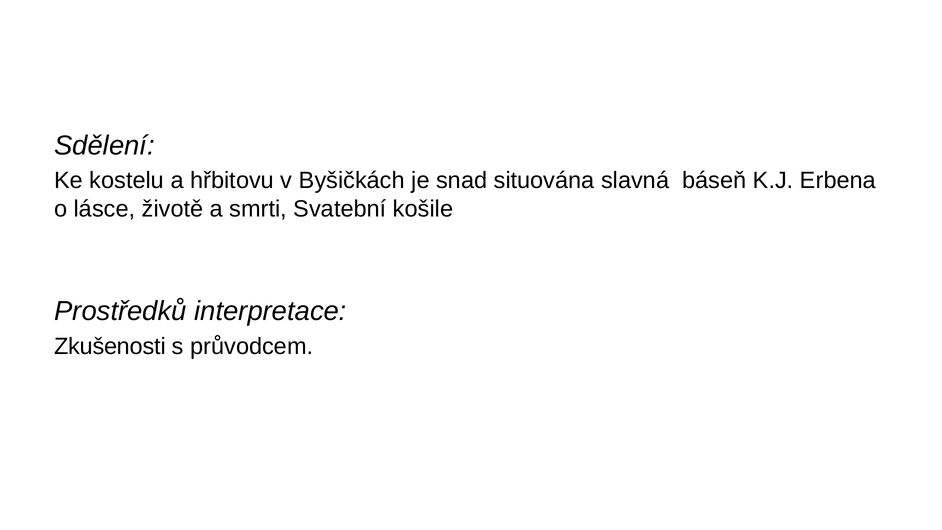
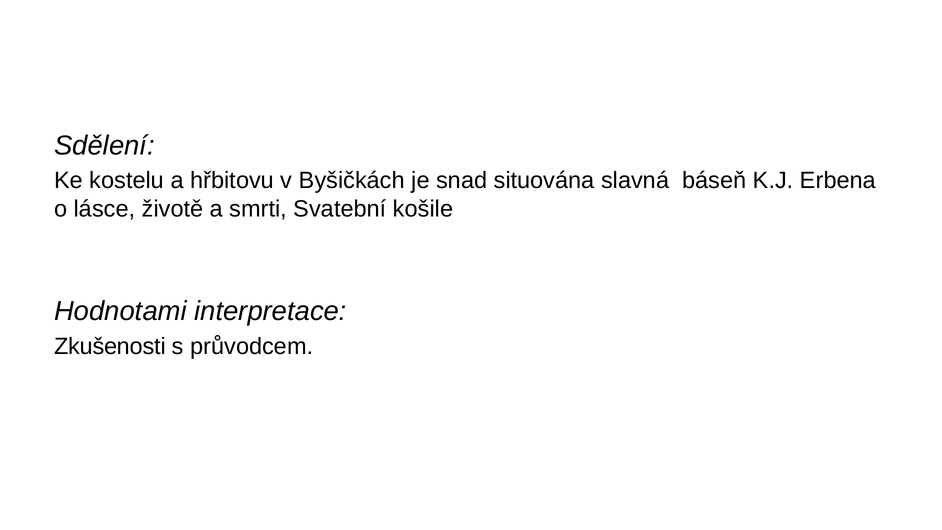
Prostředků: Prostředků -> Hodnotami (120, 311)
